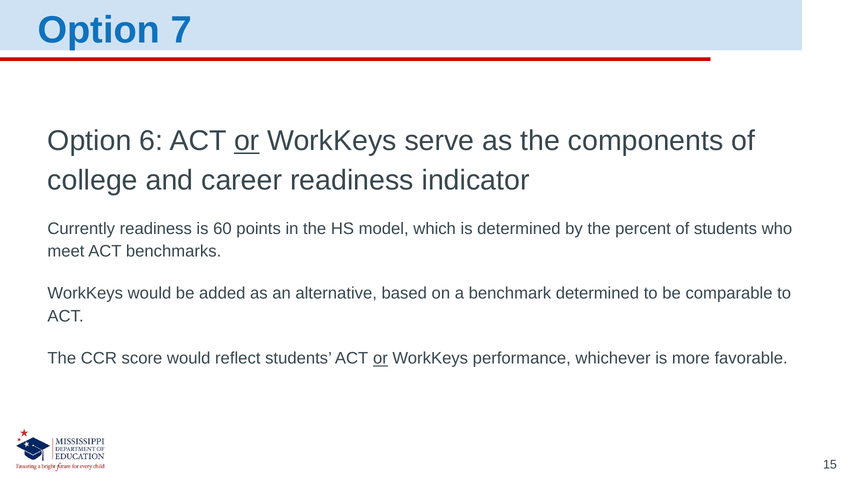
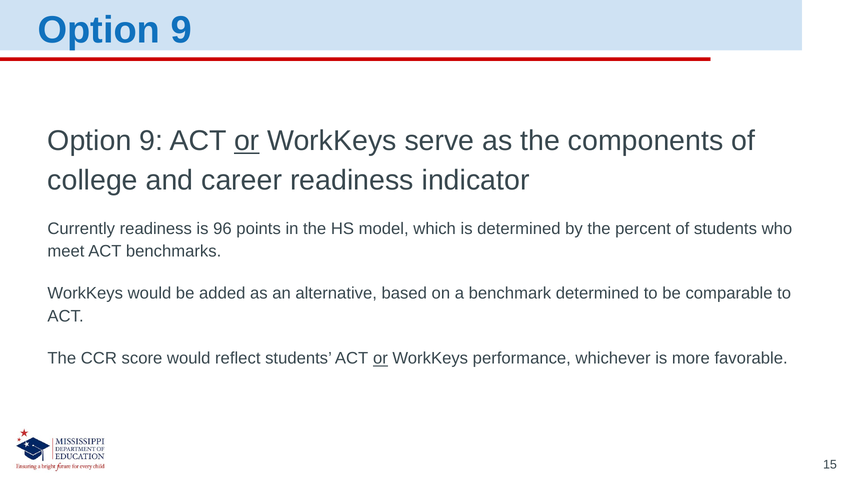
7: 7 -> 9 (181, 30)
6: 6 -> 9 (151, 141)
60: 60 -> 96 (222, 228)
